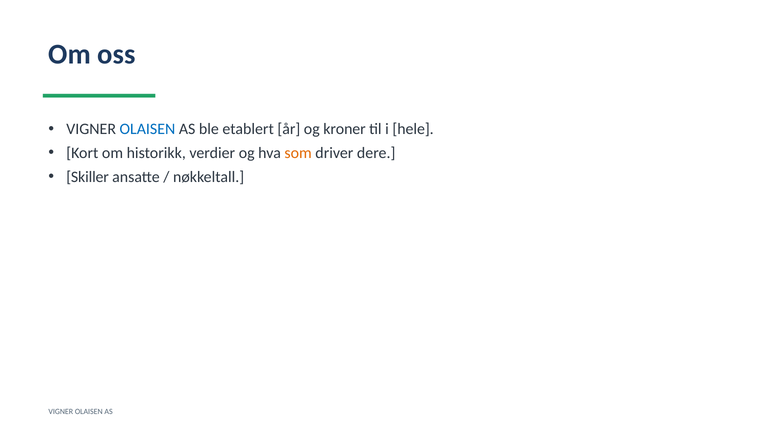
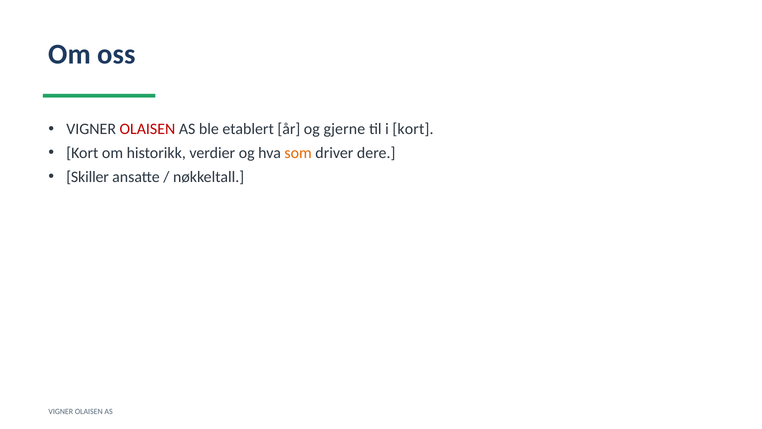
OLAISEN colour: blue -> red (147, 129)
kroner: kroner -> gjerne (344, 129)
i hele: hele -> kort (413, 129)
